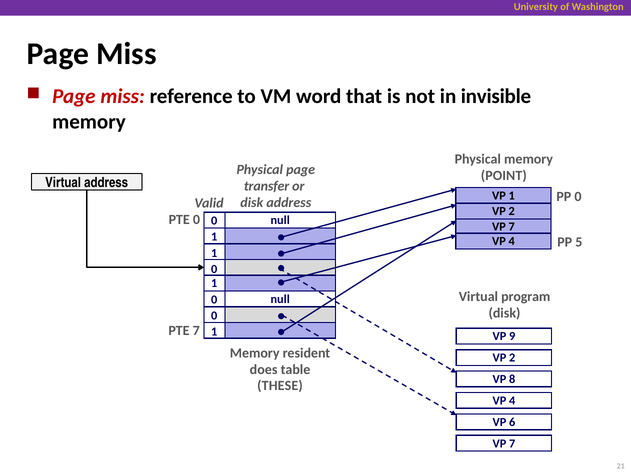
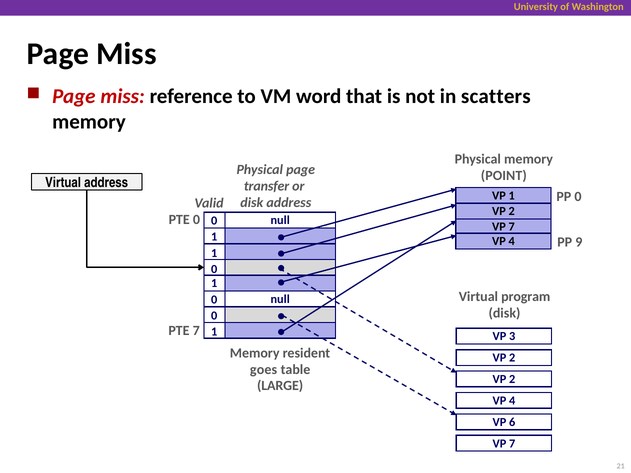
invisible: invisible -> scatters (496, 96)
5: 5 -> 9 (579, 242)
9: 9 -> 3 (512, 337)
does: does -> goes (264, 370)
8: 8 -> 2 (512, 379)
THESE: THESE -> LARGE (280, 386)
